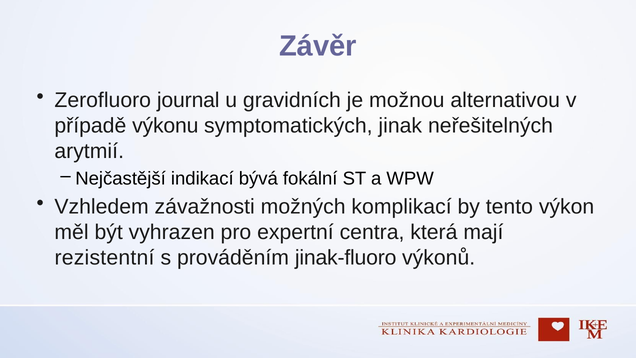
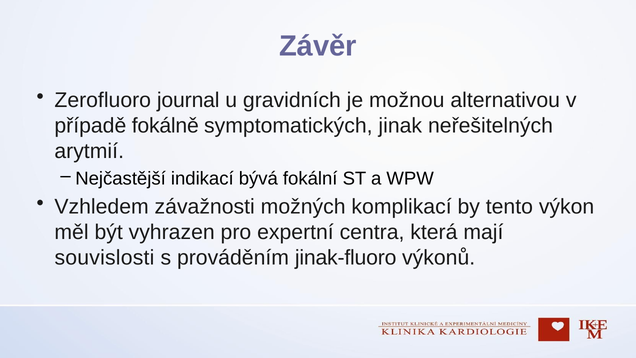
výkonu: výkonu -> fokálně (165, 126)
rezistentní: rezistentní -> souvislosti (104, 258)
